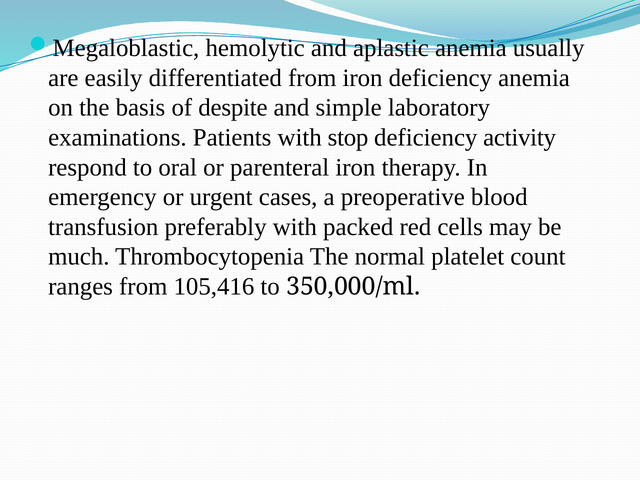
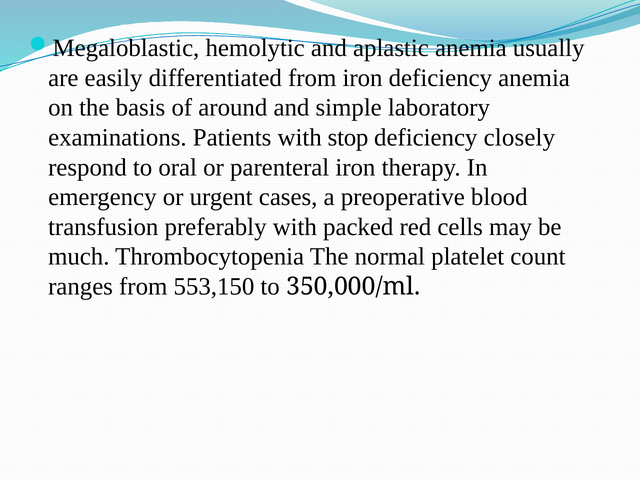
despite: despite -> around (233, 108)
activity: activity -> closely (519, 138)
105,416: 105,416 -> 553,150 (214, 287)
